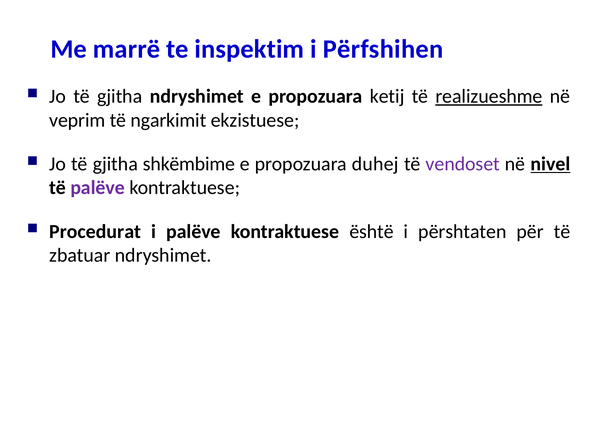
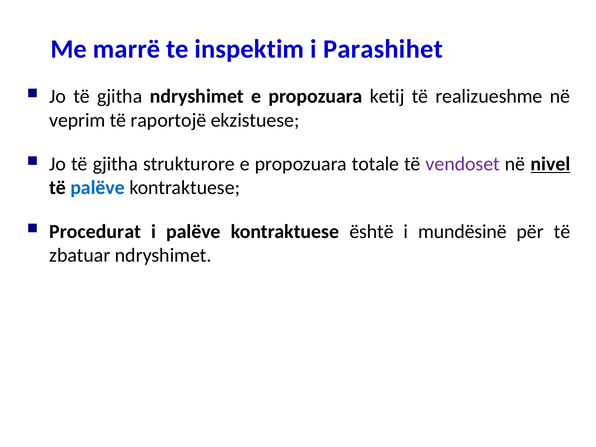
Përfshihen: Përfshihen -> Parashihet (383, 49)
realizueshme underline: present -> none (489, 96)
ngarkimit: ngarkimit -> raportojë (168, 120)
shkëmbime: shkëmbime -> strukturore (189, 164)
duhej: duhej -> totale (375, 164)
palëve colour: purple -> blue (98, 188)
përshtaten: përshtaten -> mundësinë (462, 231)
